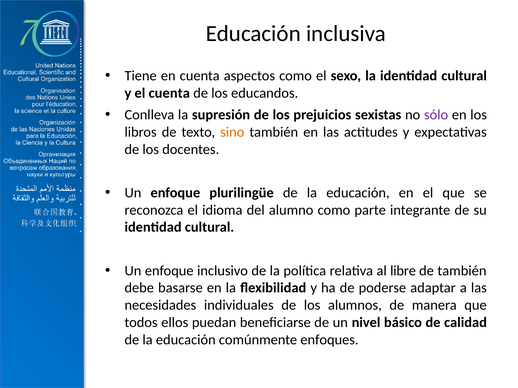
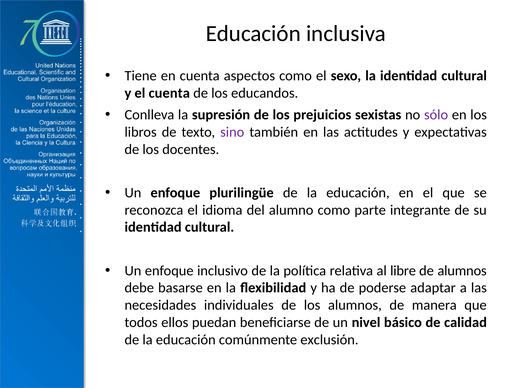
sino colour: orange -> purple (232, 132)
de también: también -> alumnos (462, 271)
enfoques: enfoques -> exclusión (329, 340)
